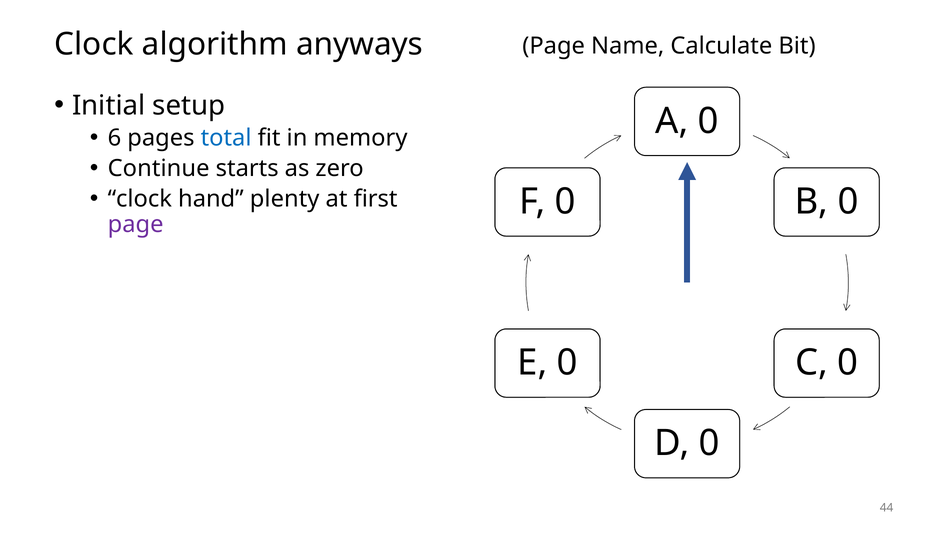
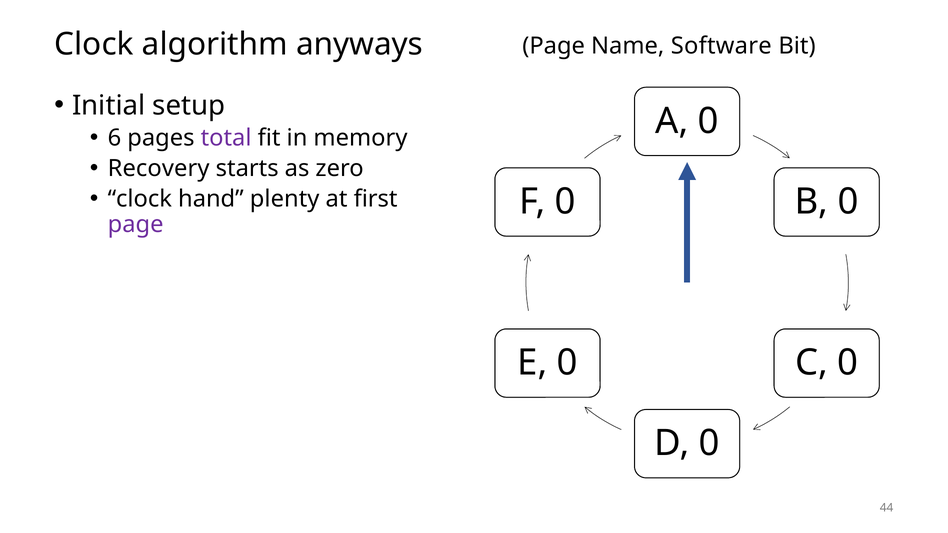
Calculate: Calculate -> Software (721, 46)
total colour: blue -> purple (226, 138)
Continue: Continue -> Recovery (159, 169)
